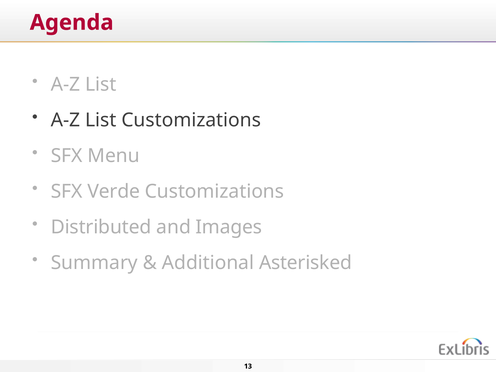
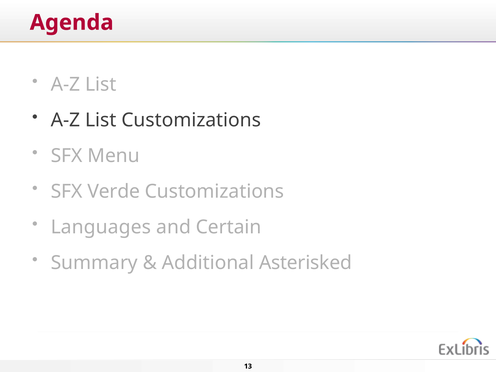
Distributed: Distributed -> Languages (101, 227)
Images: Images -> Certain (229, 227)
